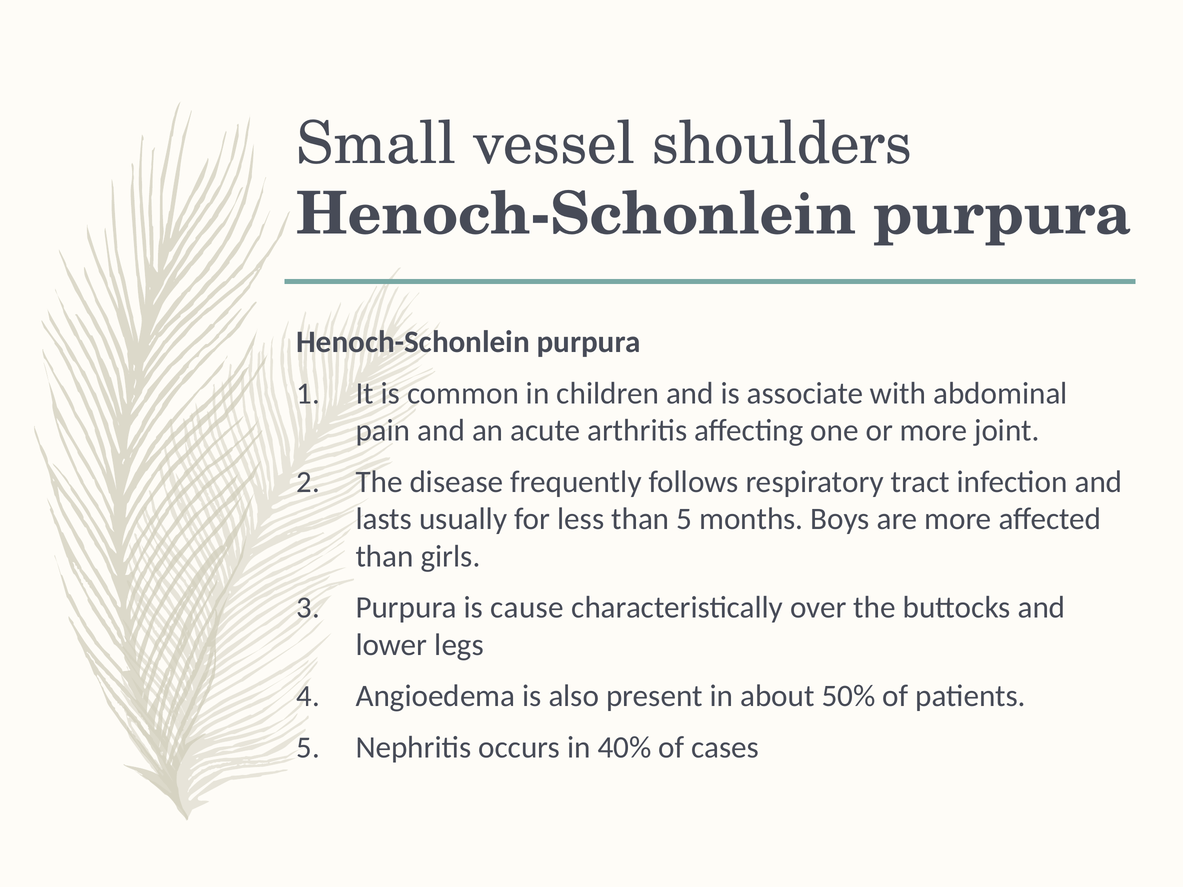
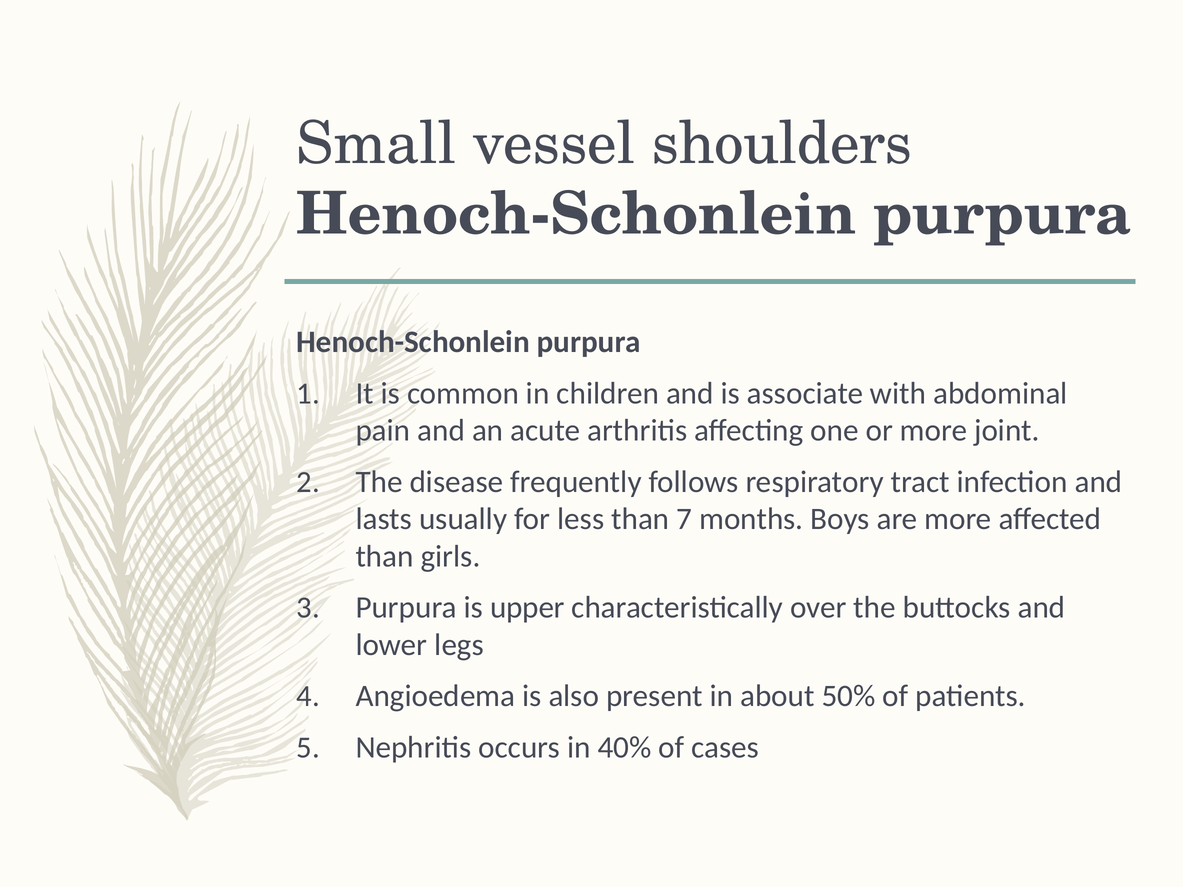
than 5: 5 -> 7 (684, 519)
cause: cause -> upper (527, 608)
